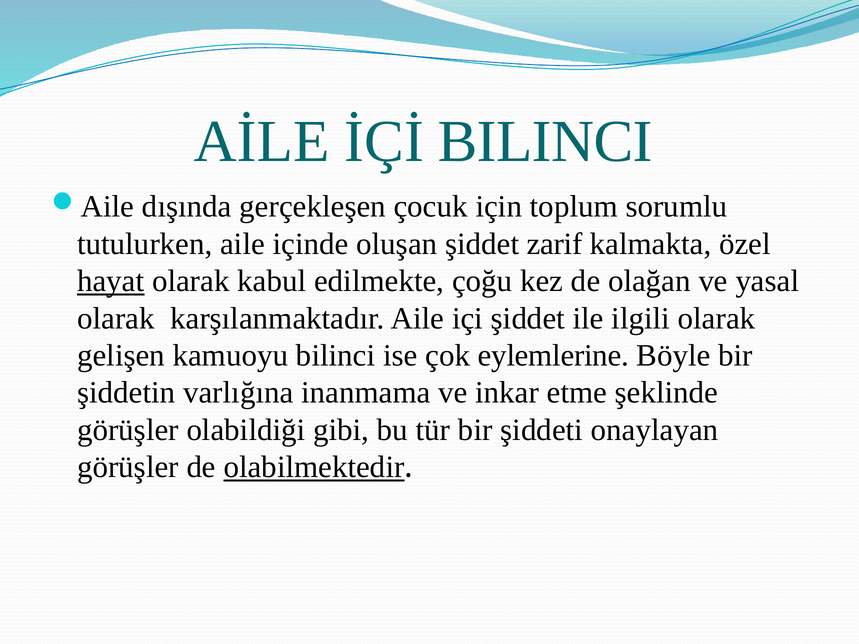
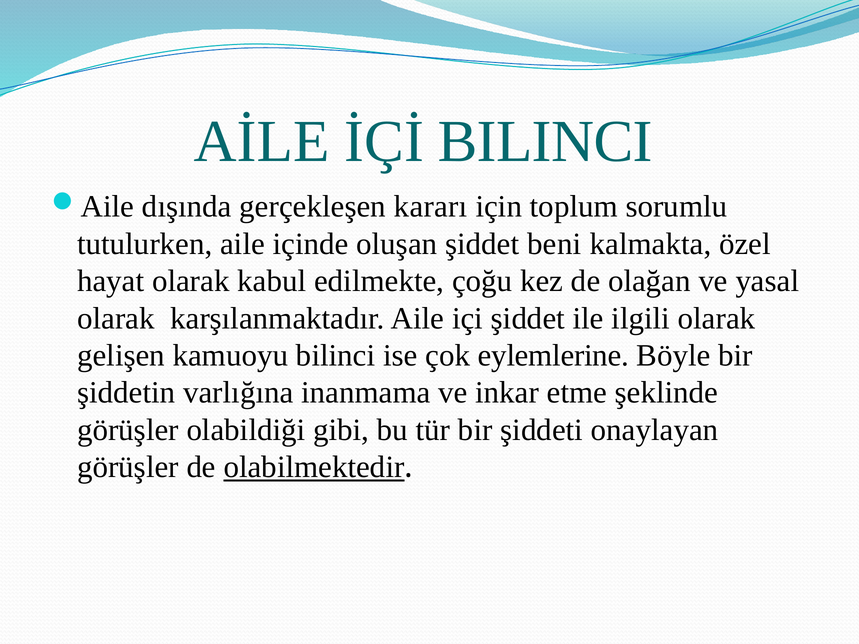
çocuk: çocuk -> kararı (431, 207)
zarif: zarif -> beni (554, 244)
hayat underline: present -> none (111, 281)
